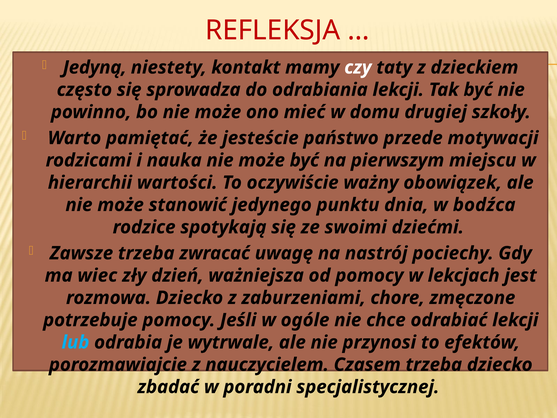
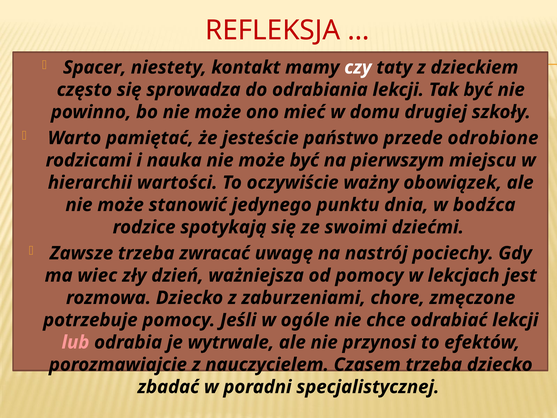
Jedyną: Jedyną -> Spacer (95, 67)
motywacji: motywacji -> odrobione (493, 138)
lub colour: light blue -> pink (75, 342)
